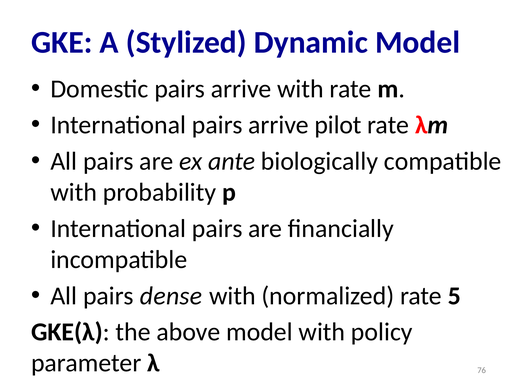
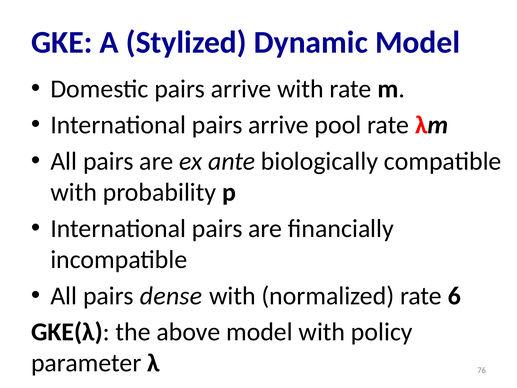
pilot: pilot -> pool (338, 125)
5: 5 -> 6 (454, 296)
